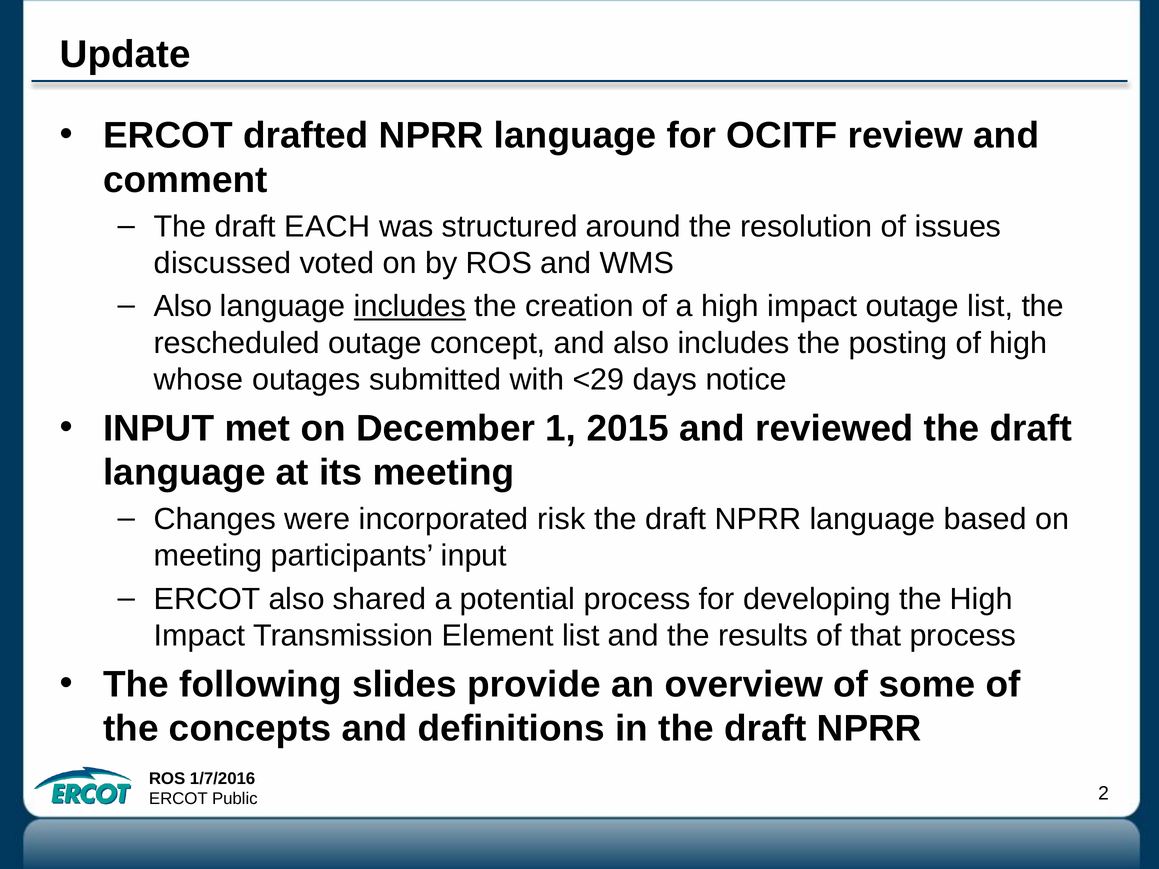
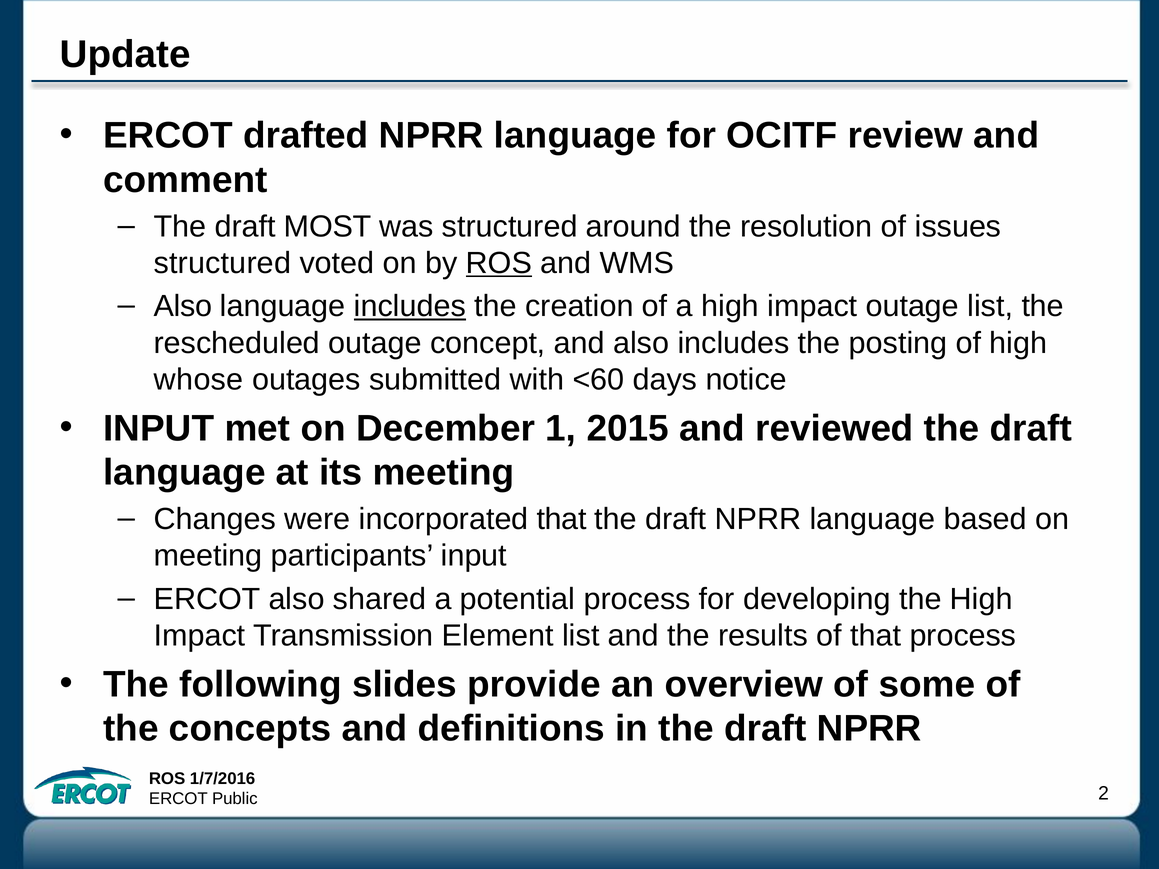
EACH: EACH -> MOST (328, 227)
discussed: discussed -> structured (222, 263)
ROS underline: none -> present (499, 263)
<29: <29 -> <60 (598, 380)
incorporated risk: risk -> that (562, 519)
